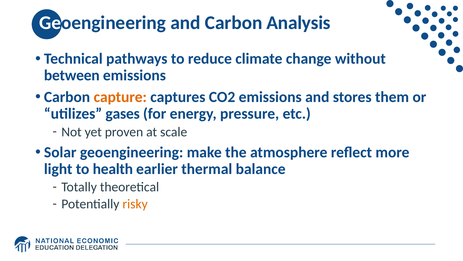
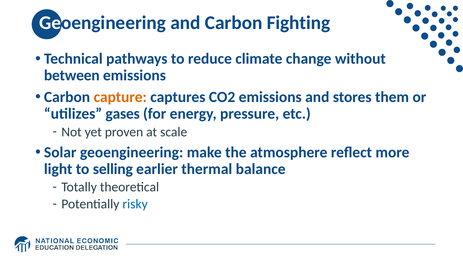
Analysis: Analysis -> Fighting (299, 23)
health: health -> selling (113, 169)
risky colour: orange -> blue (135, 204)
